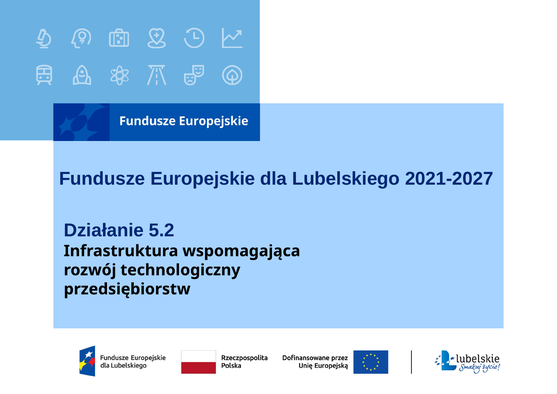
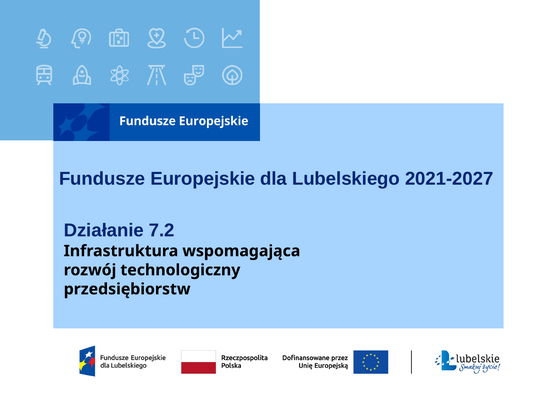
5.2: 5.2 -> 7.2 (162, 230)
